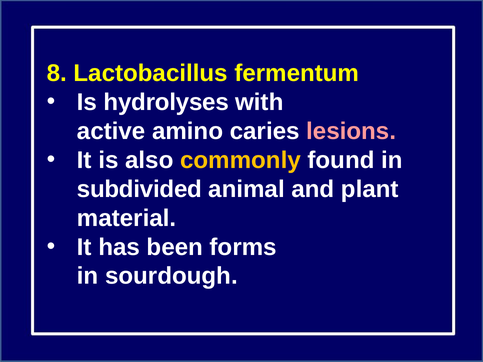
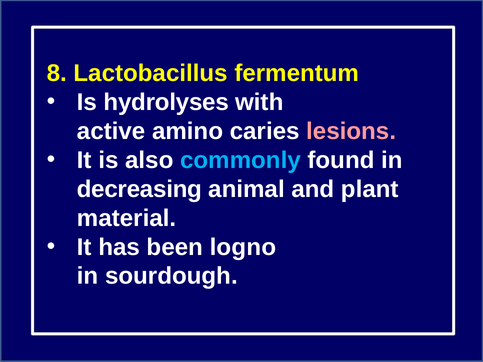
commonly colour: yellow -> light blue (240, 160)
subdivided: subdivided -> decreasing (139, 189)
forms: forms -> logno (243, 247)
